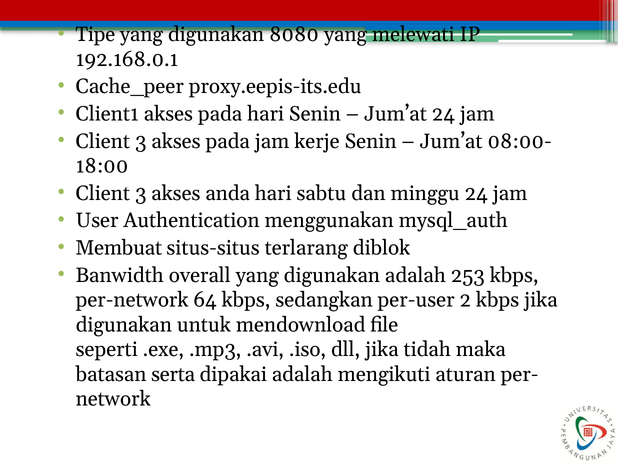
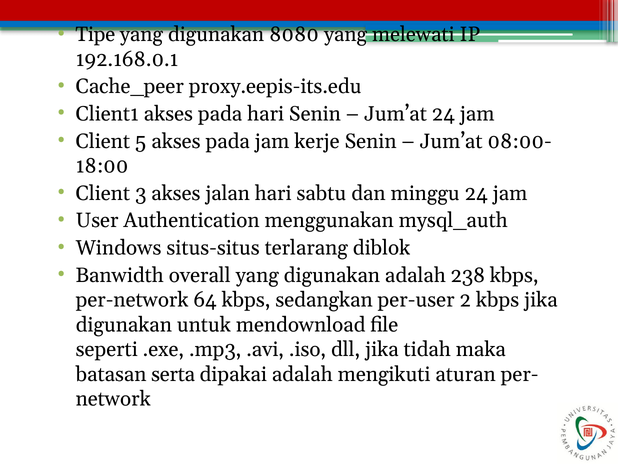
3: 3 -> 5 (141, 141)
anda: anda -> jalan (228, 193)
Membuat: Membuat -> Windows (119, 248)
253: 253 -> 238 (468, 275)
